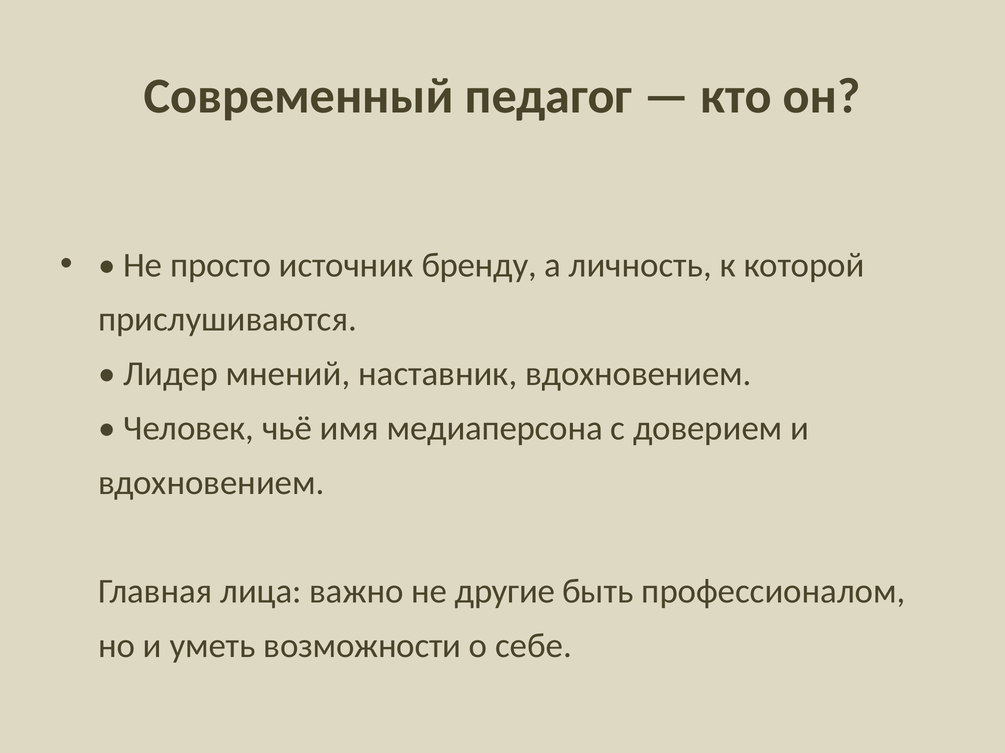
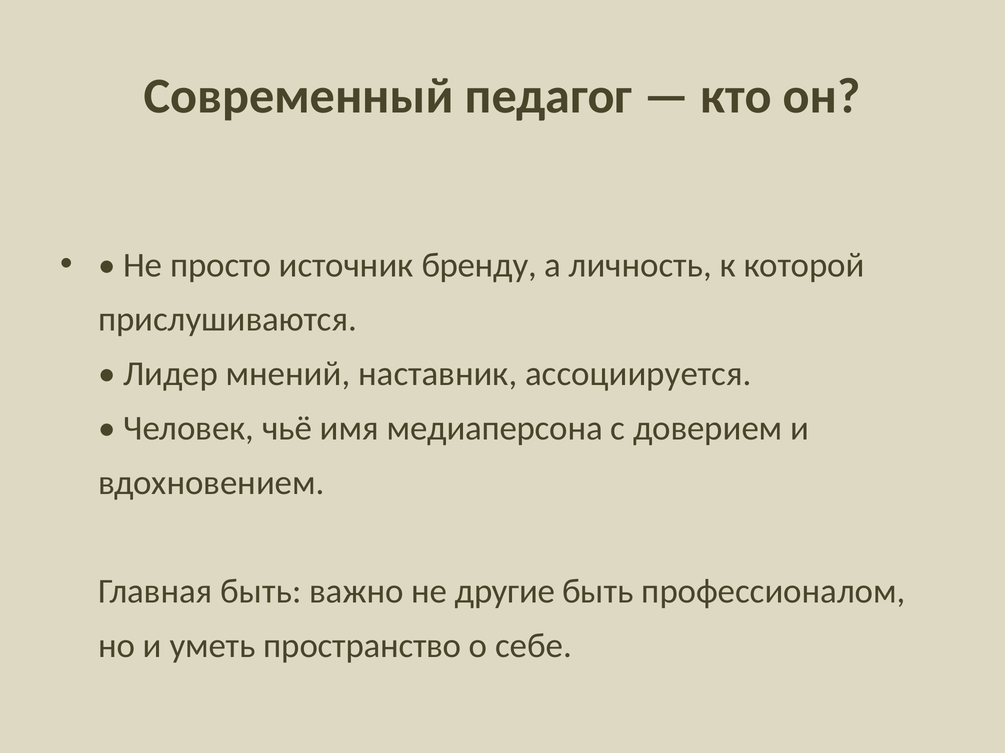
наставник вдохновением: вдохновением -> ассоциируется (638, 374)
Главная лица: лица -> быть (261, 592)
возможности: возможности -> пространство (362, 646)
